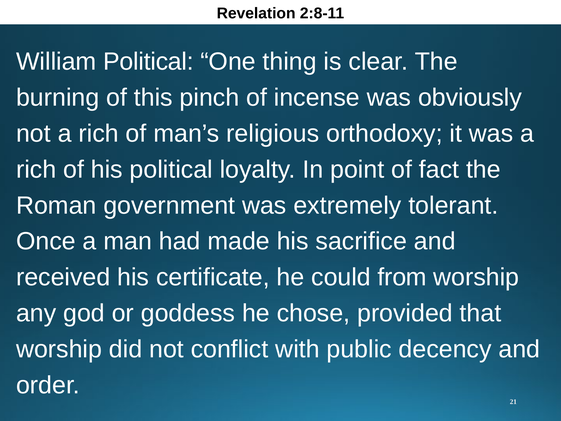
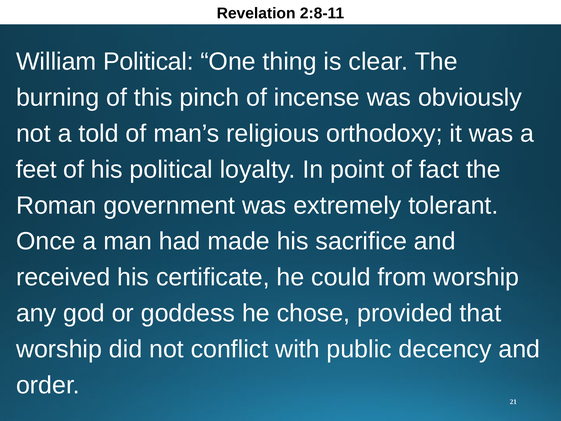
not a rich: rich -> told (99, 134)
rich: rich -> feet (36, 169)
